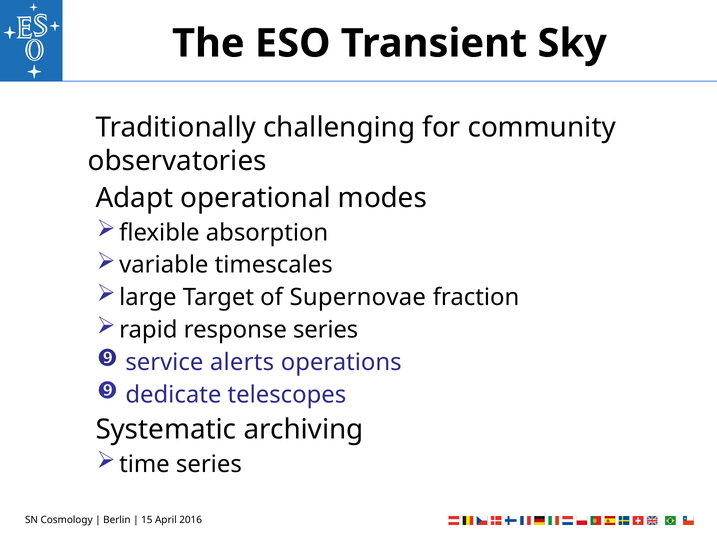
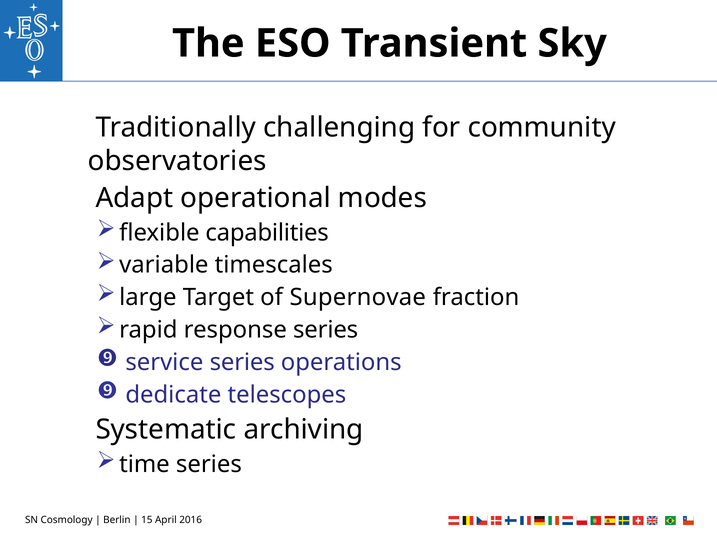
absorption: absorption -> capabilities (267, 233)
service alerts: alerts -> series (242, 362)
